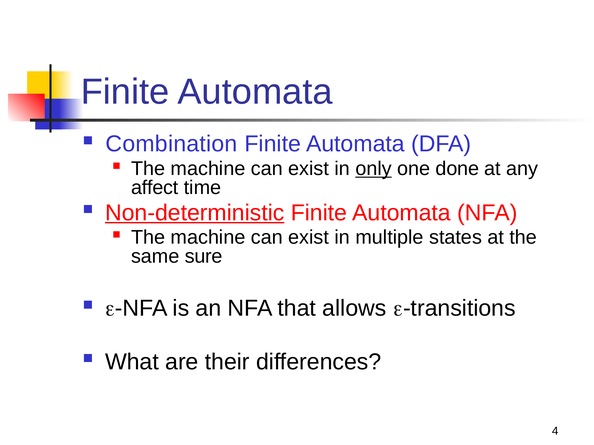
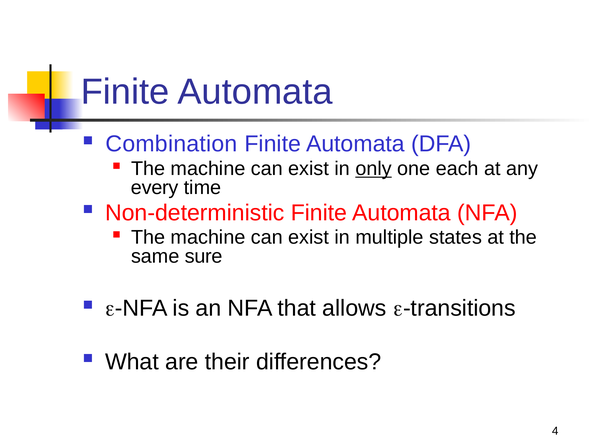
done: done -> each (457, 169)
affect: affect -> every (155, 188)
Non-deterministic underline: present -> none (195, 213)
